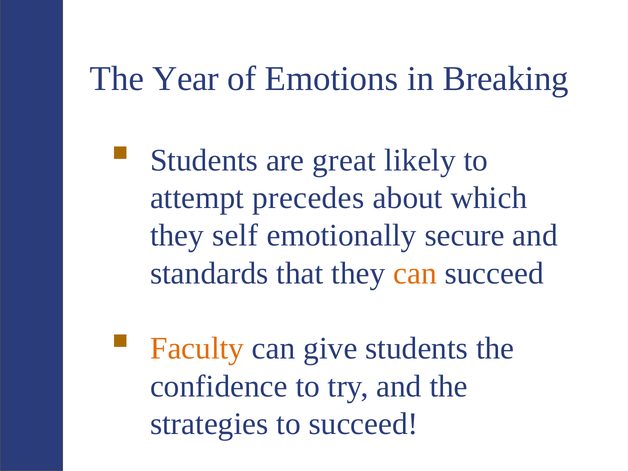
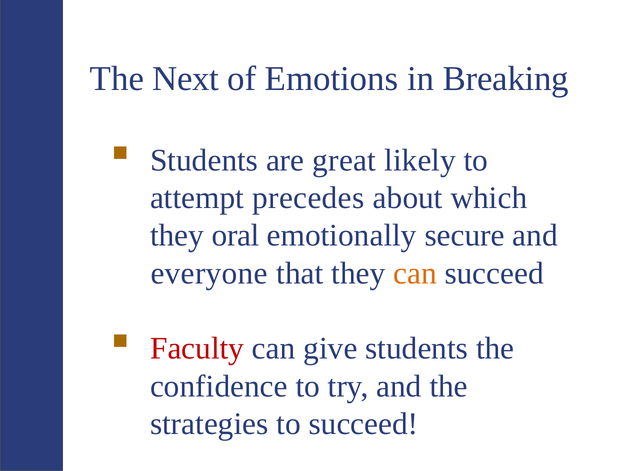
Year: Year -> Next (186, 79)
self: self -> oral (236, 236)
standards: standards -> everyone (209, 273)
Faculty colour: orange -> red (197, 349)
